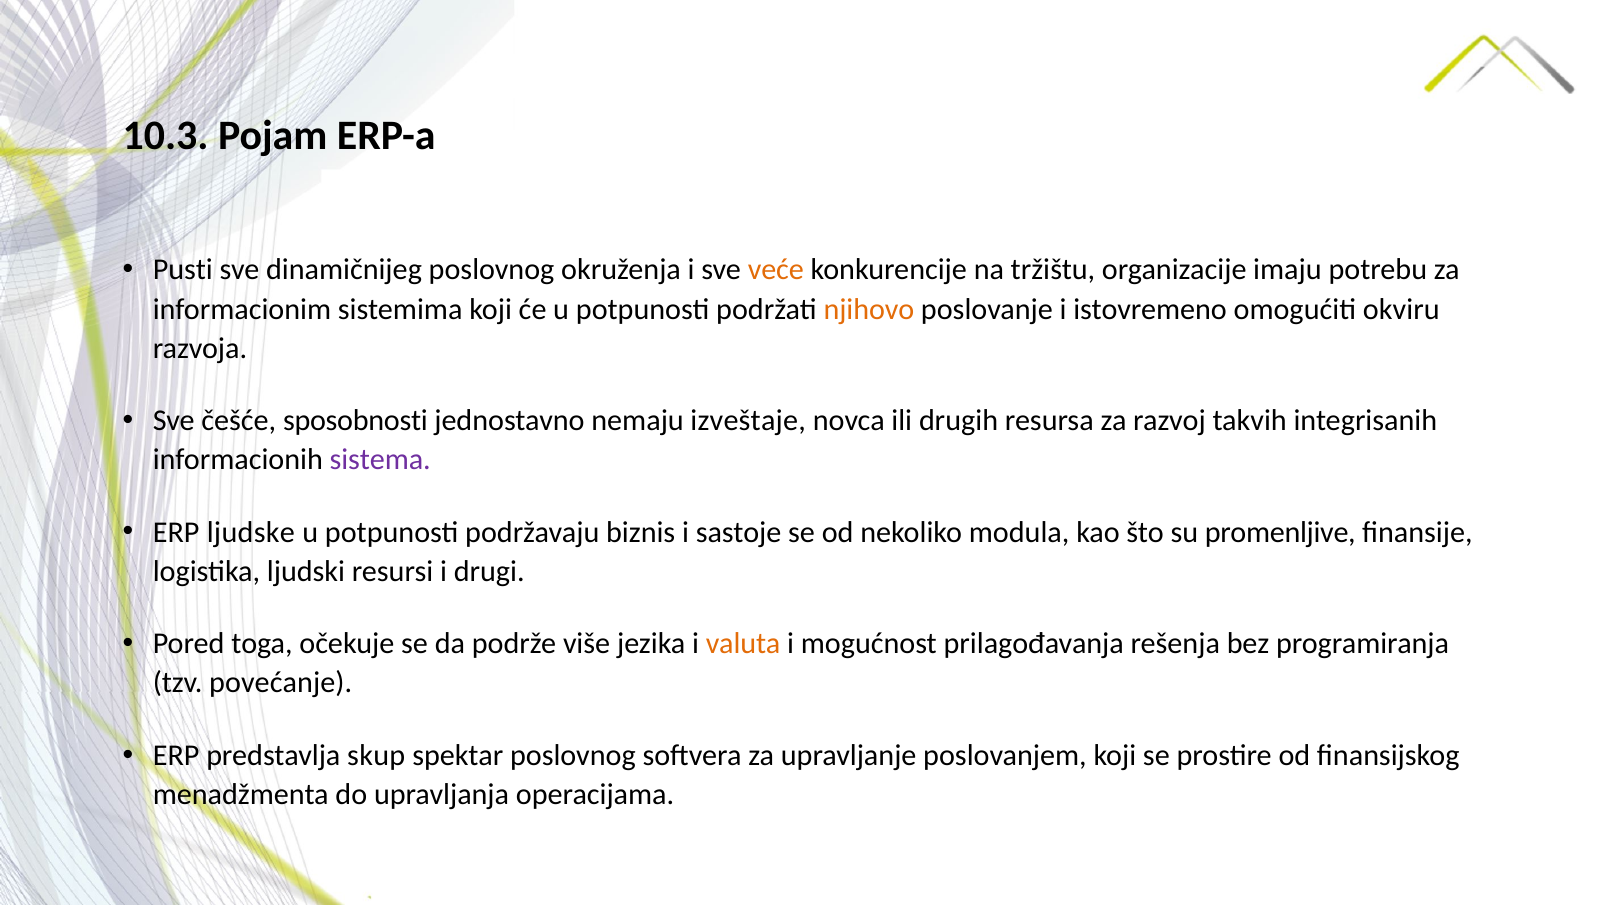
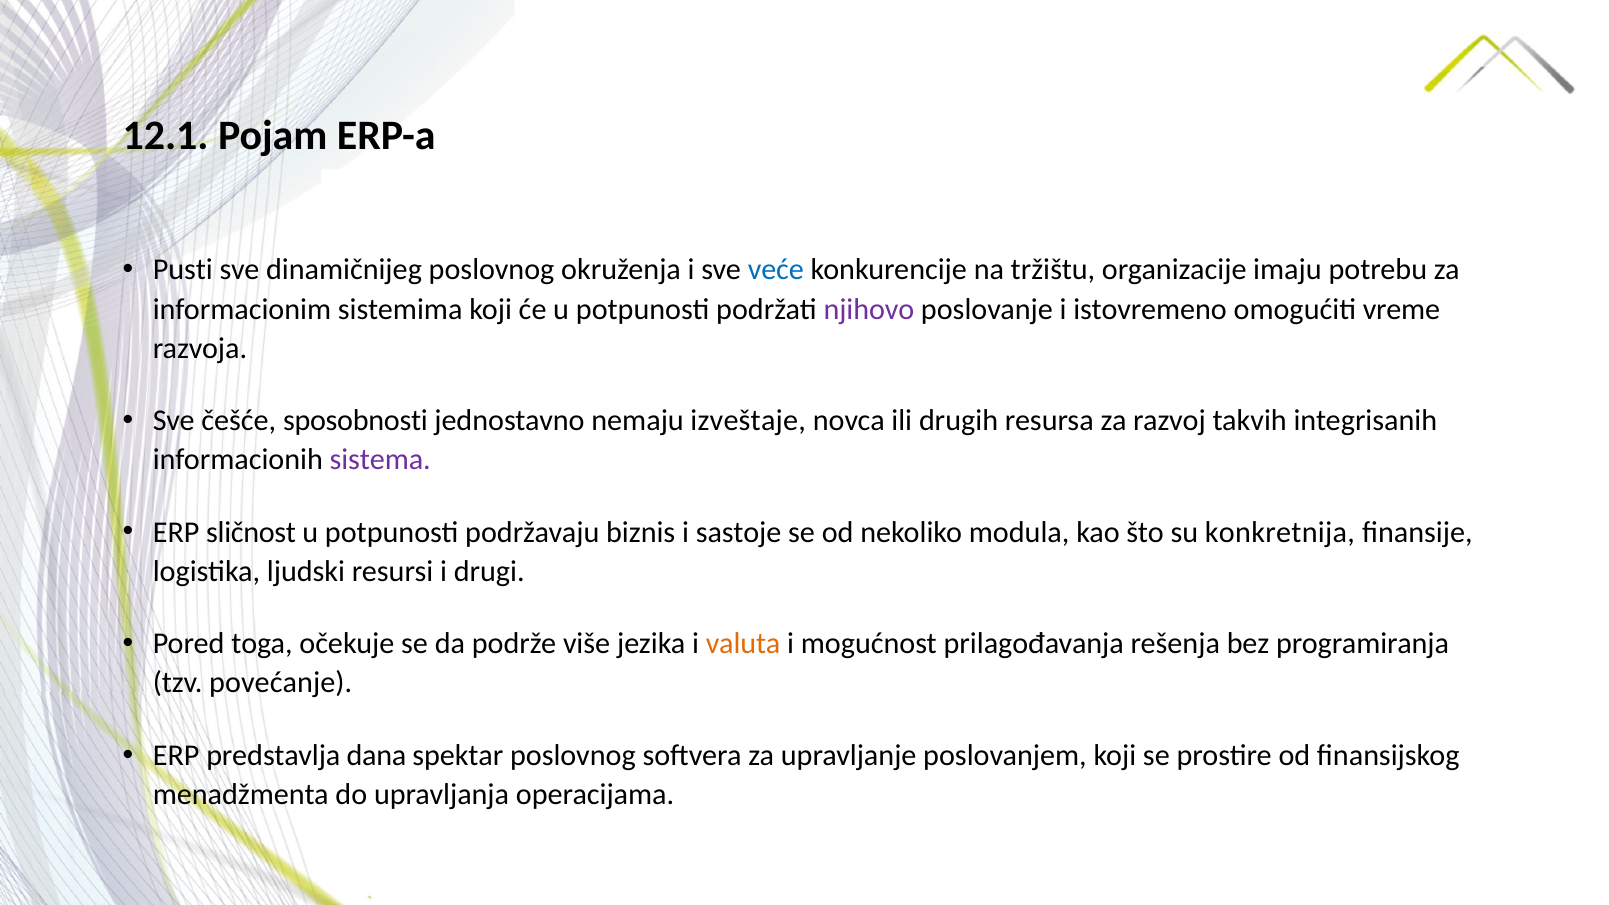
10.3: 10.3 -> 12.1 (166, 135)
veće colour: orange -> blue (776, 270)
njihovo colour: orange -> purple (869, 309)
okviru: okviru -> vreme (1401, 309)
ljudske: ljudske -> sličnost (251, 532)
promenljive: promenljive -> konkretnija (1280, 532)
skup: skup -> dana (377, 756)
